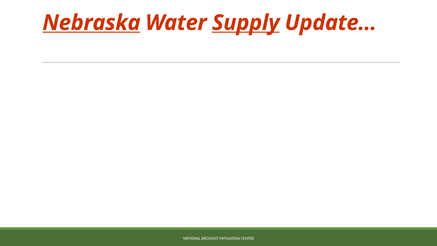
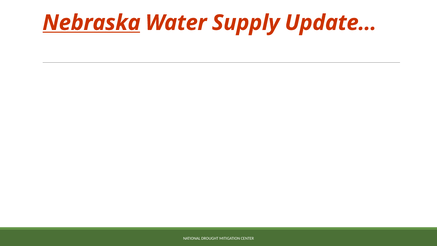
Supply underline: present -> none (246, 23)
